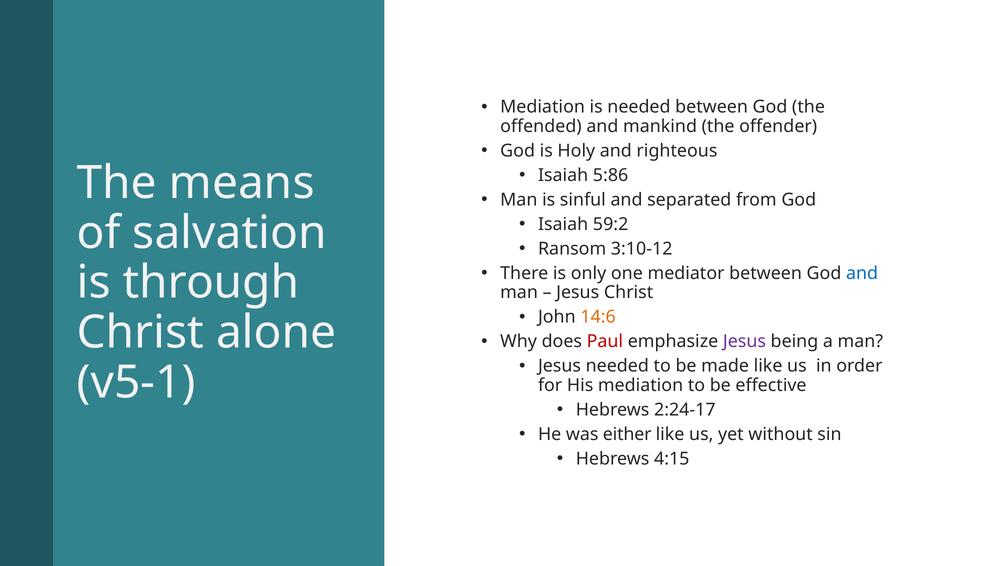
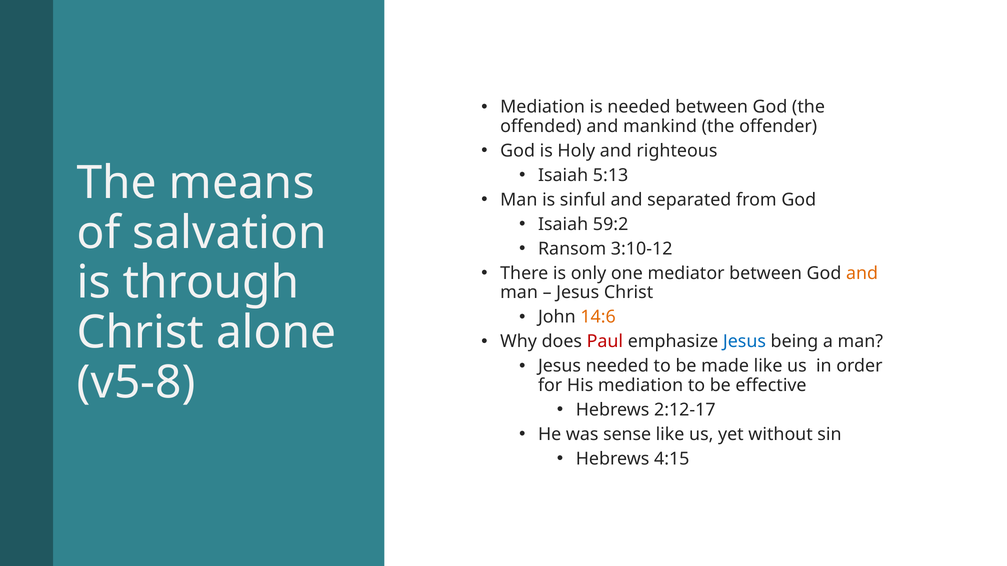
5:86: 5:86 -> 5:13 (611, 175)
and colour: blue -> orange (862, 273)
Jesus colour: purple -> blue (744, 342)
v5-1: v5-1 -> v5-8 (136, 383)
2:24-17: 2:24-17 -> 2:12-17 (685, 410)
either: either -> sense (627, 434)
